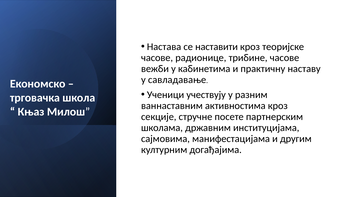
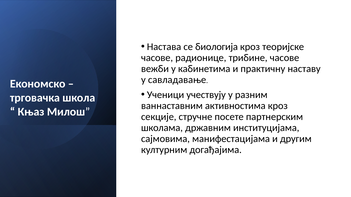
наставити: наставити -> биологија (217, 47)
